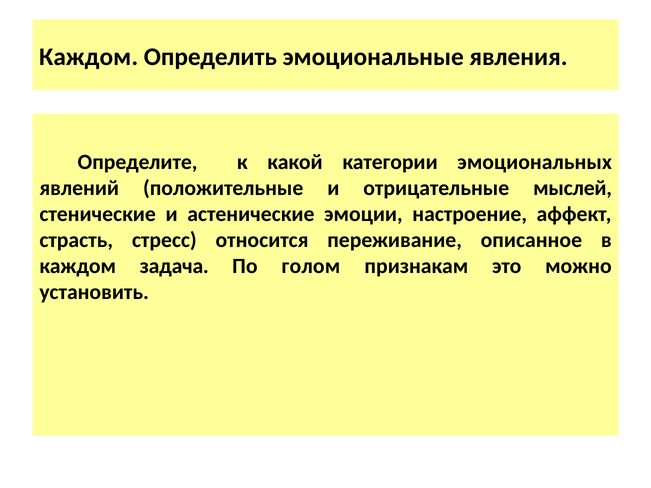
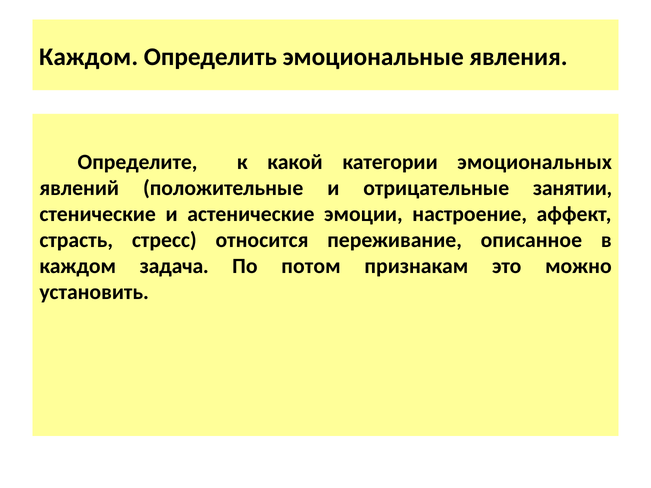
мыслей: мыслей -> занятии (573, 188)
голом: голом -> потом (311, 266)
